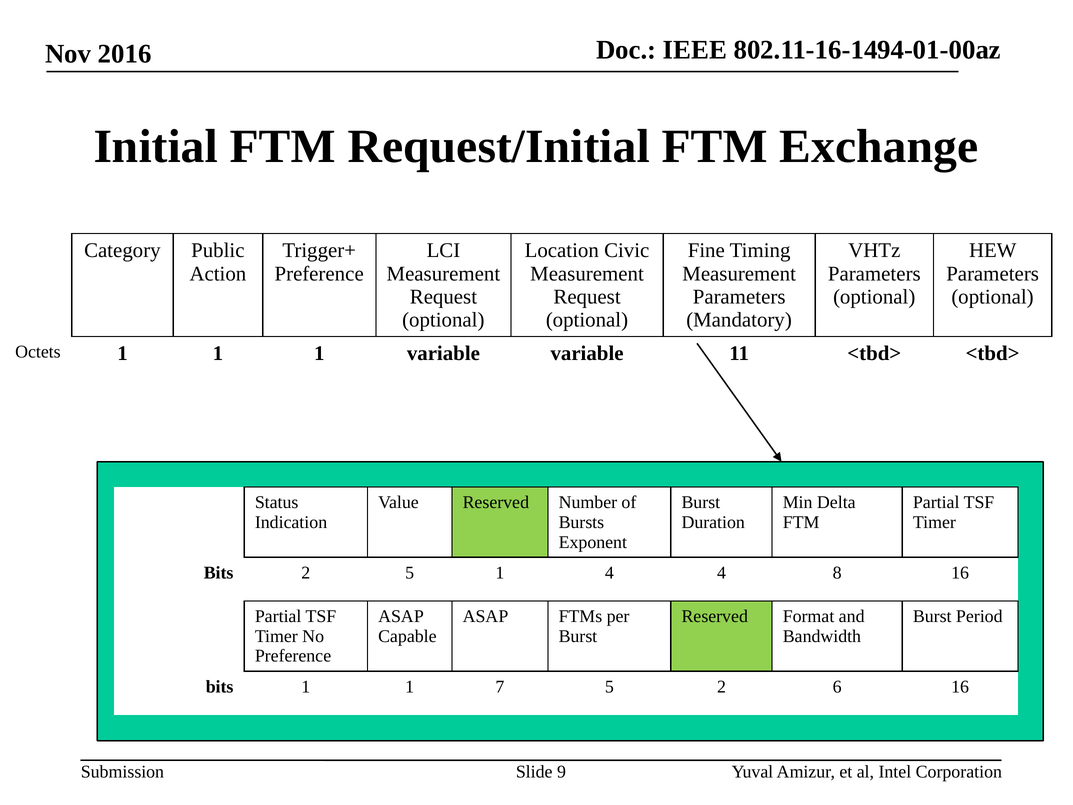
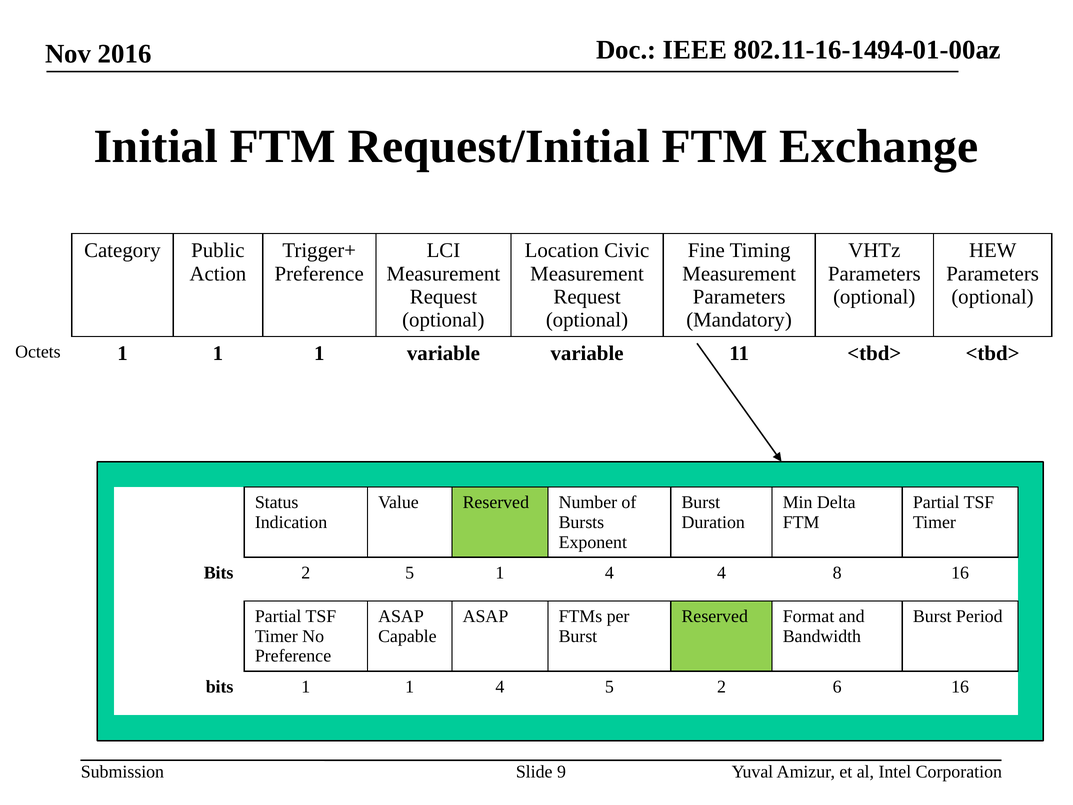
1 1 7: 7 -> 4 (500, 686)
